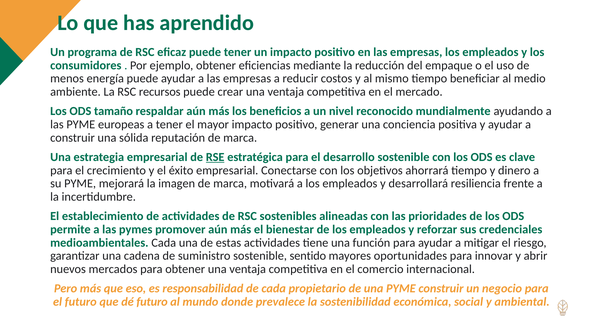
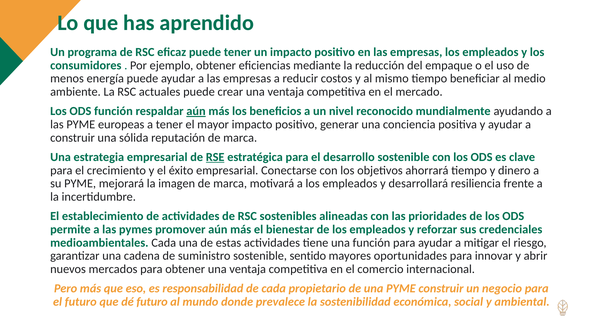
recursos: recursos -> actuales (160, 92)
ODS tamaño: tamaño -> función (113, 111)
aún underline: none -> present (196, 111)
